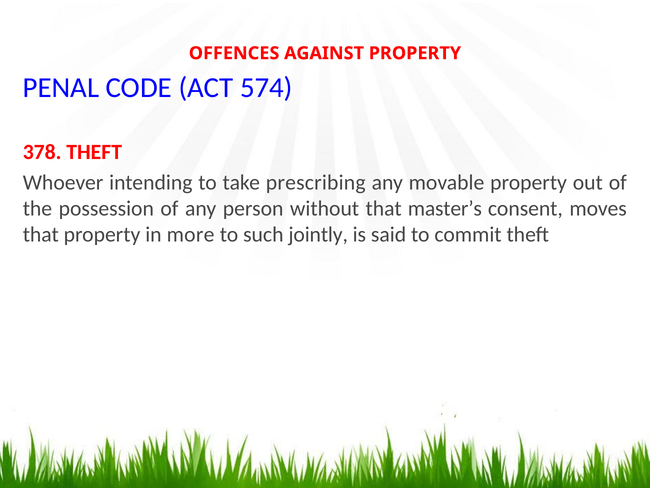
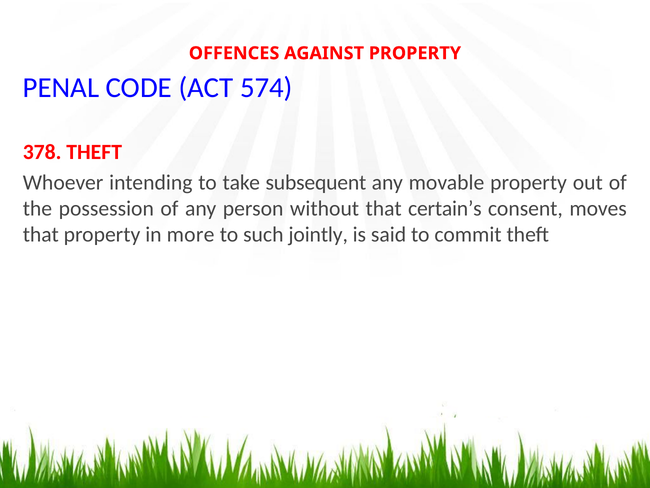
prescribing: prescribing -> subsequent (316, 182)
master’s: master’s -> certain’s (445, 208)
